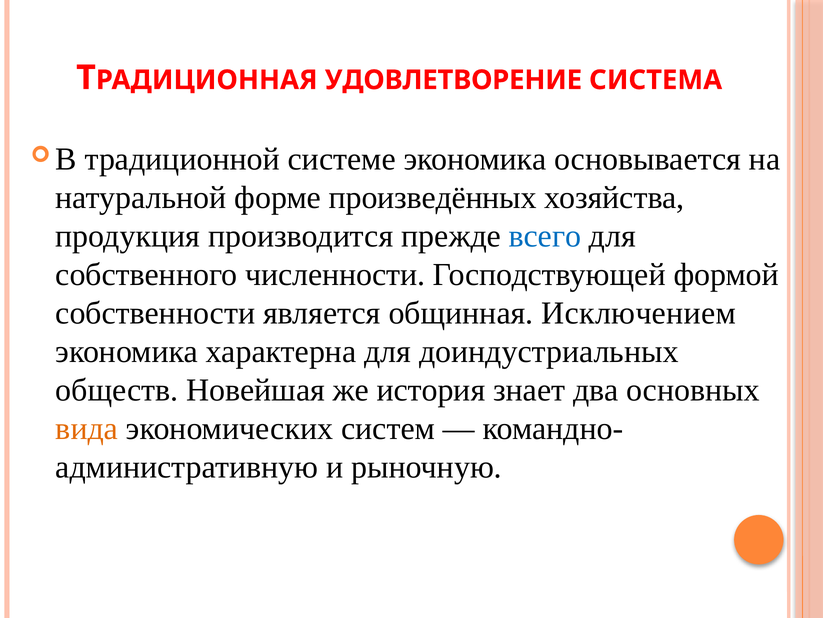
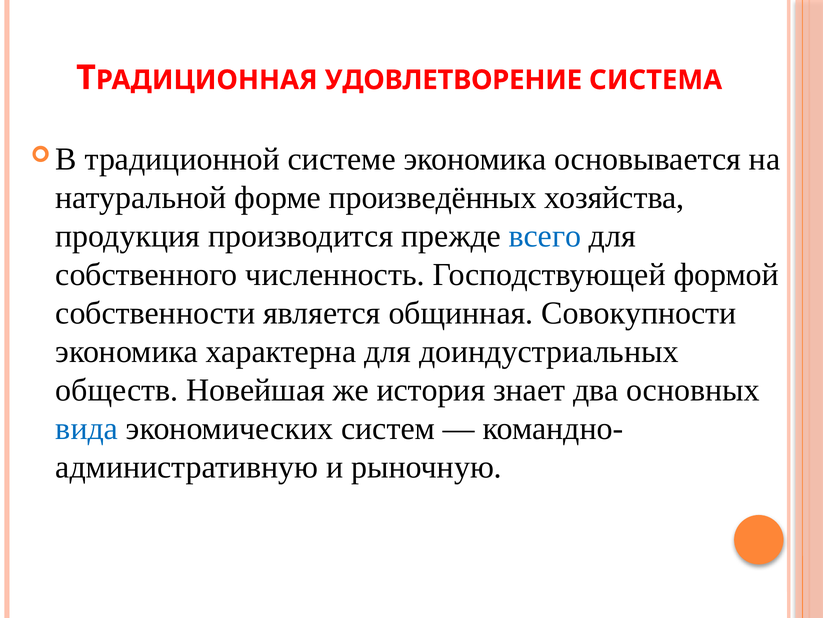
численности: численности -> численность (335, 274)
Исключением: Исключением -> Совокупности (639, 313)
вида colour: orange -> blue (87, 428)
